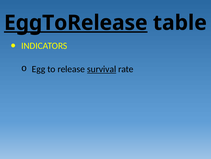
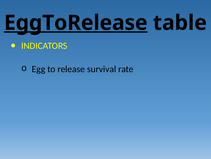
survival underline: present -> none (102, 69)
